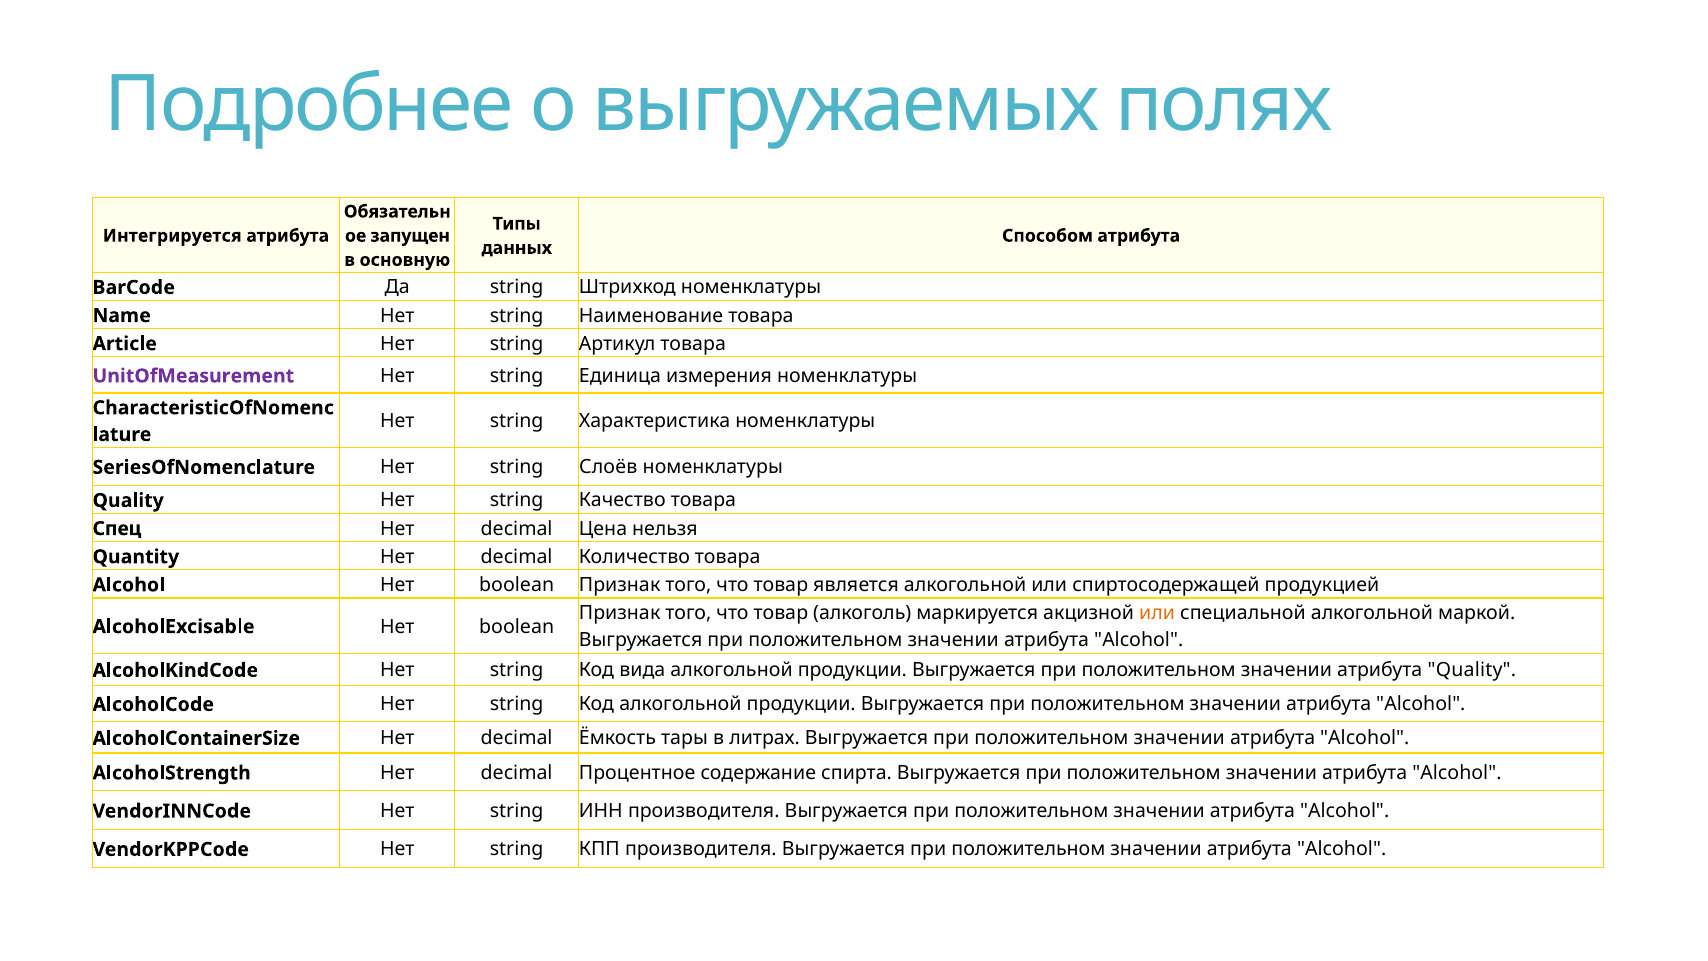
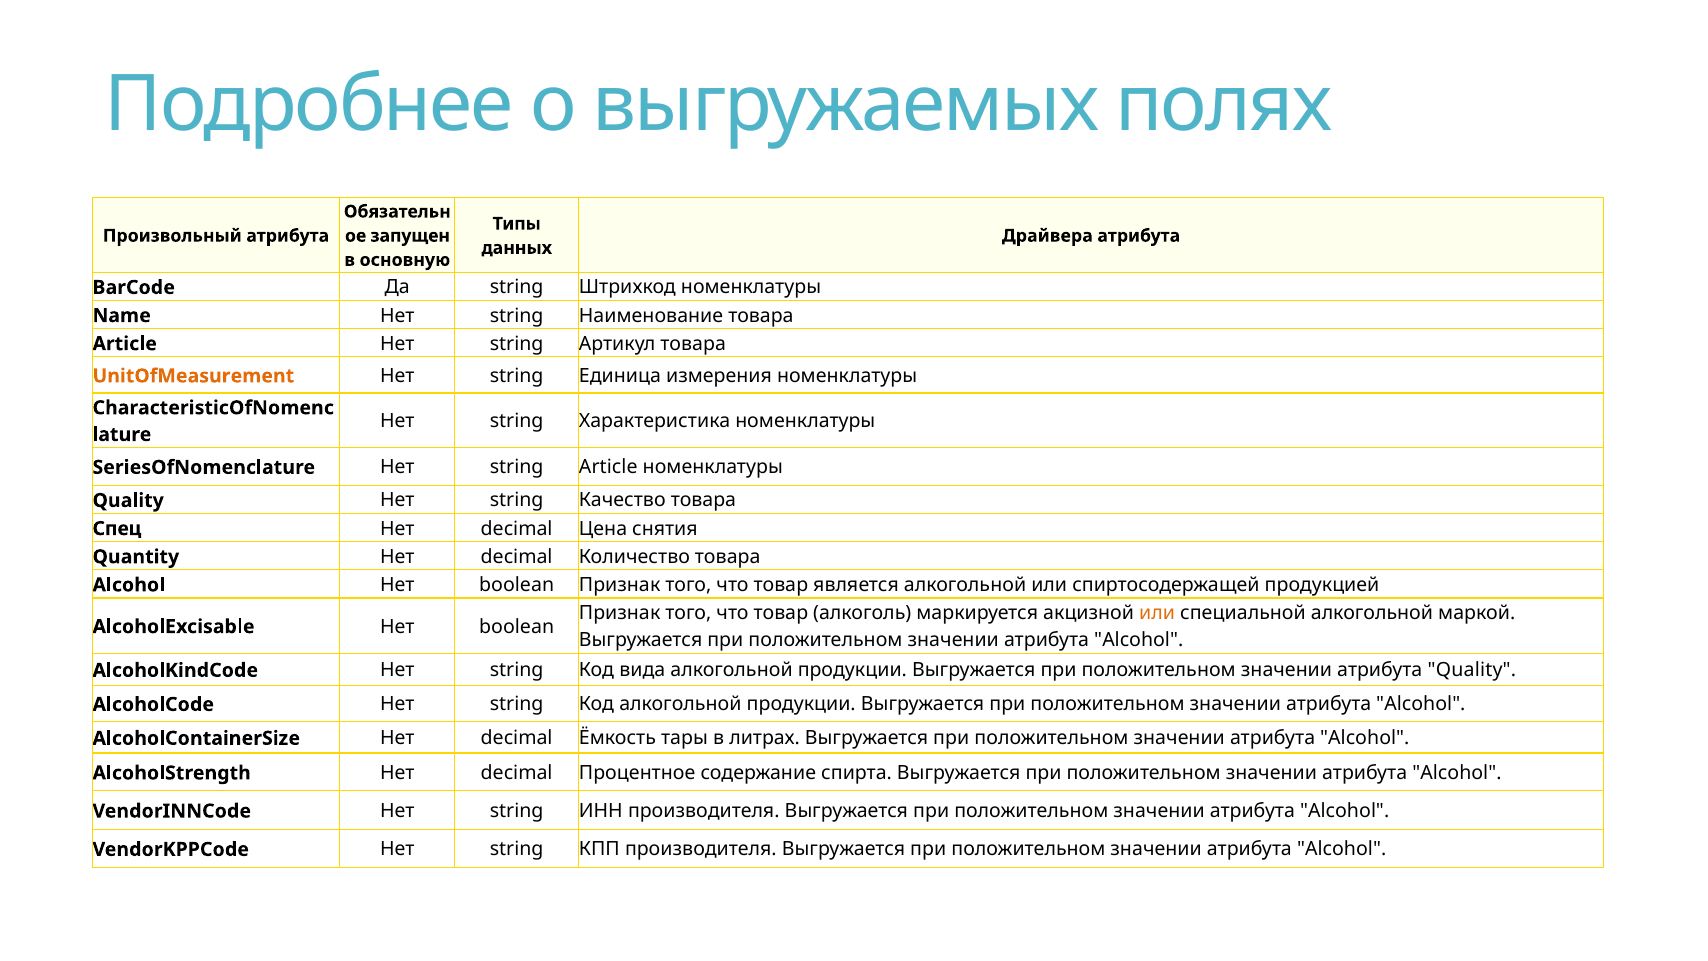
Интегрируется: Интегрируется -> Произвольный (172, 236)
Способом: Способом -> Драйвера (1047, 236)
UnitOfMeasurement colour: purple -> orange (193, 376)
string Слоёв: Слоёв -> Article (608, 467)
нельзя: нельзя -> снятия (665, 529)
